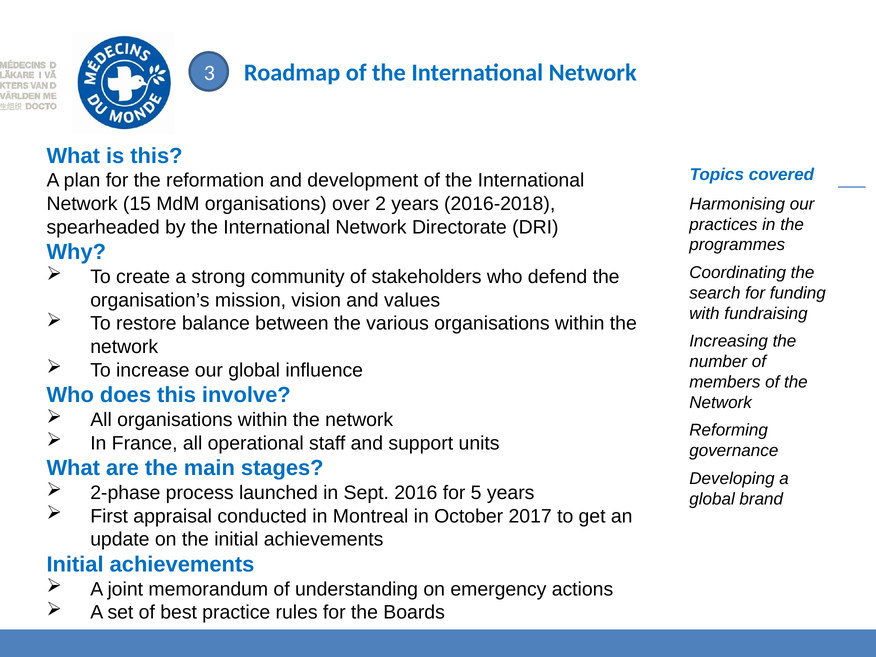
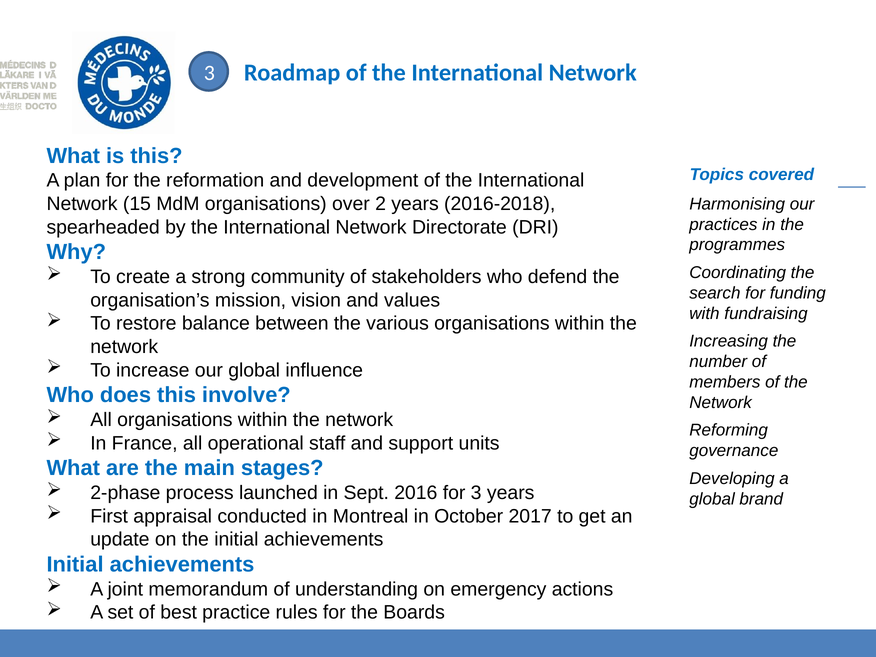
for 5: 5 -> 3 (476, 493)
